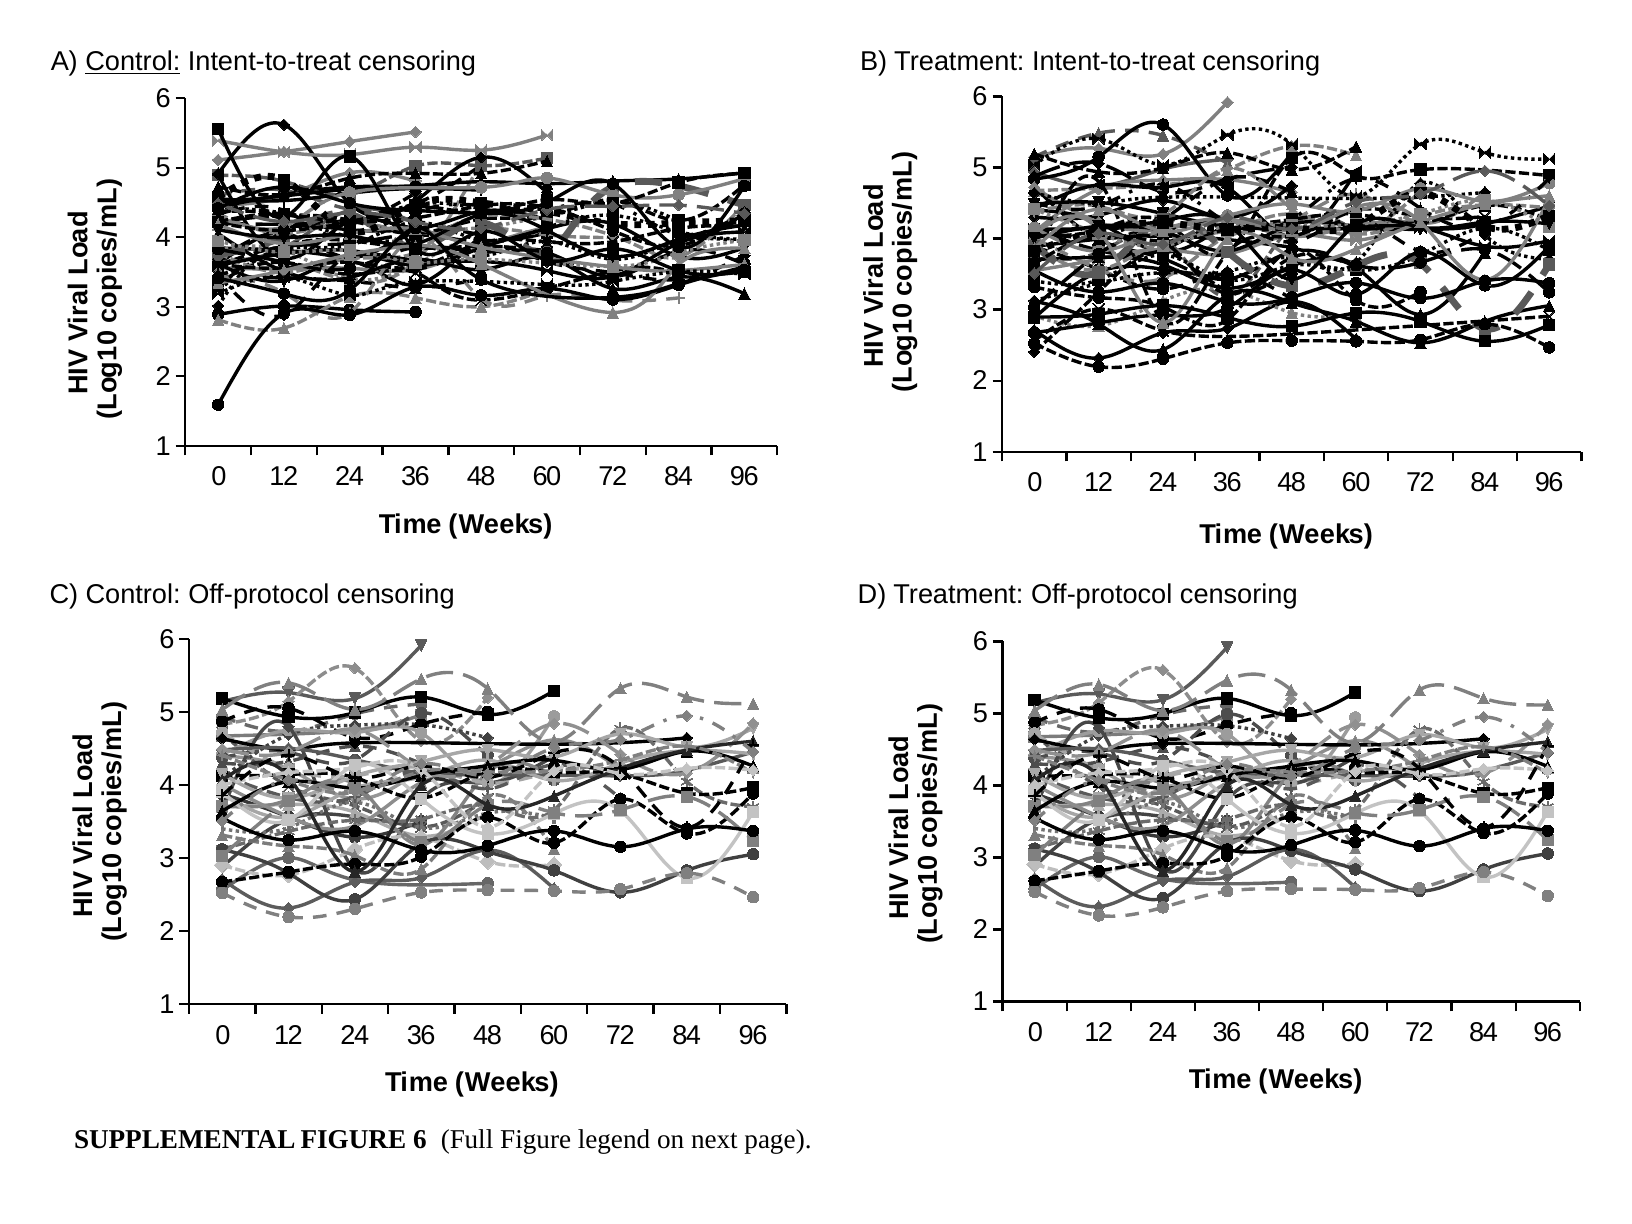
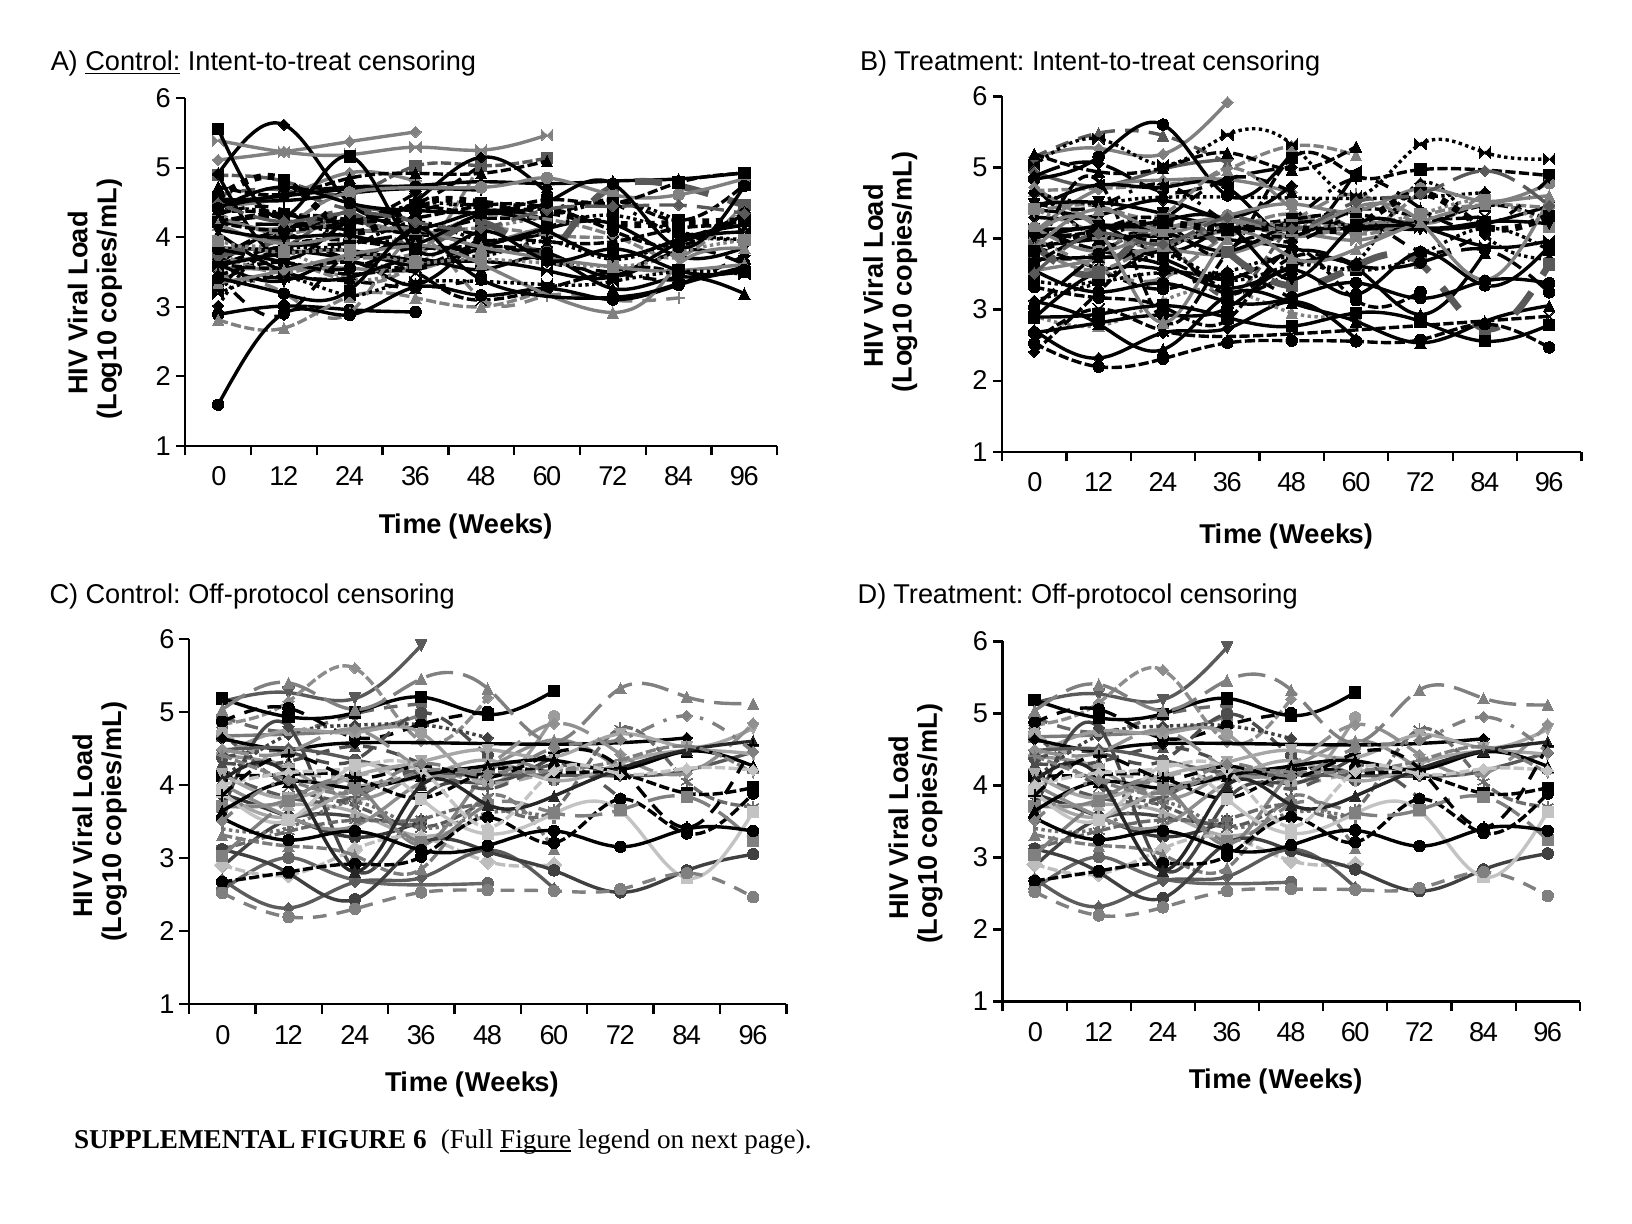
Figure underline: none -> present (536, 1139)
